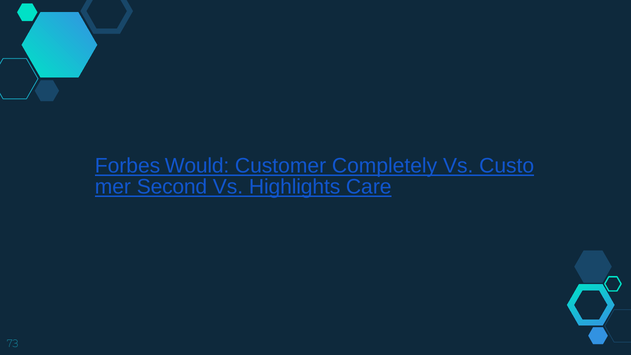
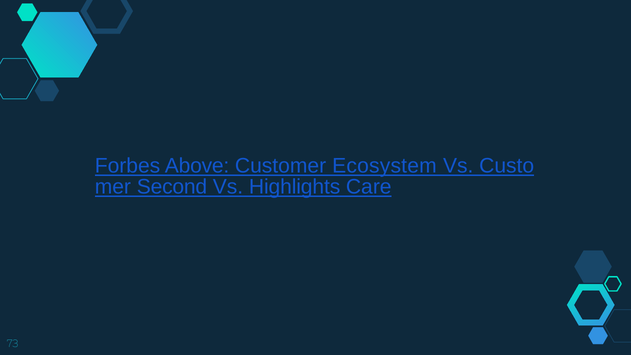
Would: Would -> Above (197, 166)
Completely: Completely -> Ecosystem (384, 166)
